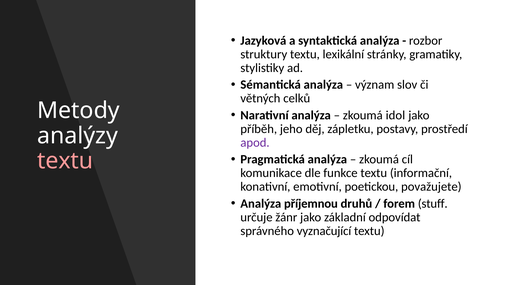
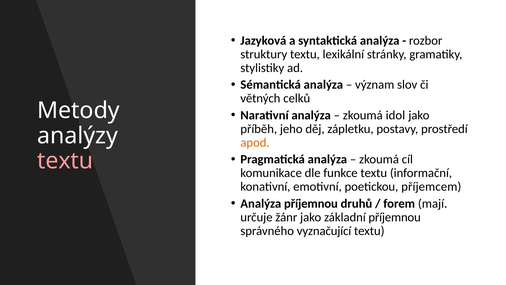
apod colour: purple -> orange (255, 142)
považujete: považujete -> příjemcem (431, 187)
stuff: stuff -> mají (433, 203)
základní odpovídat: odpovídat -> příjemnou (395, 217)
